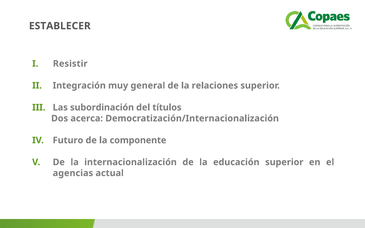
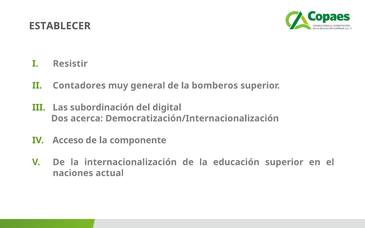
Integración: Integración -> Contadores (79, 86)
relaciones: relaciones -> bomberos (215, 86)
títulos: títulos -> digital (167, 107)
Futuro: Futuro -> Acceso (68, 140)
agencias: agencias -> naciones (73, 173)
